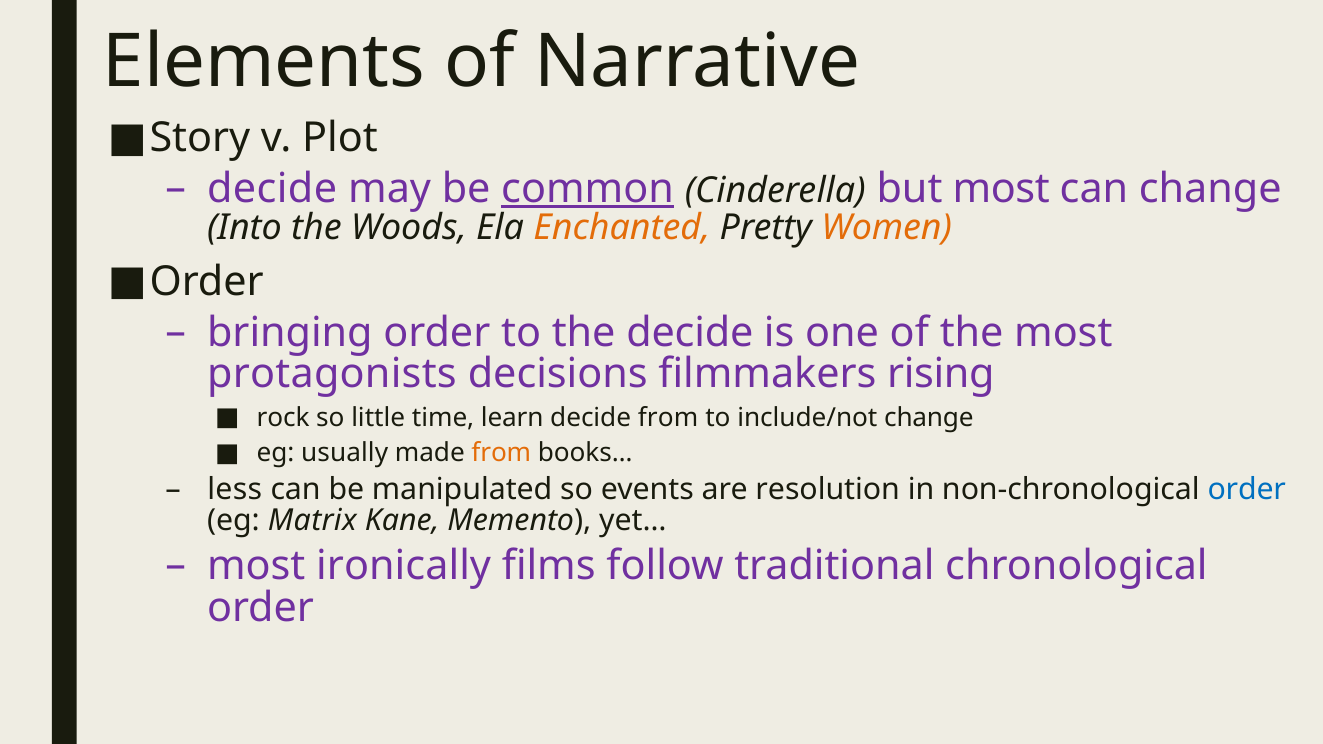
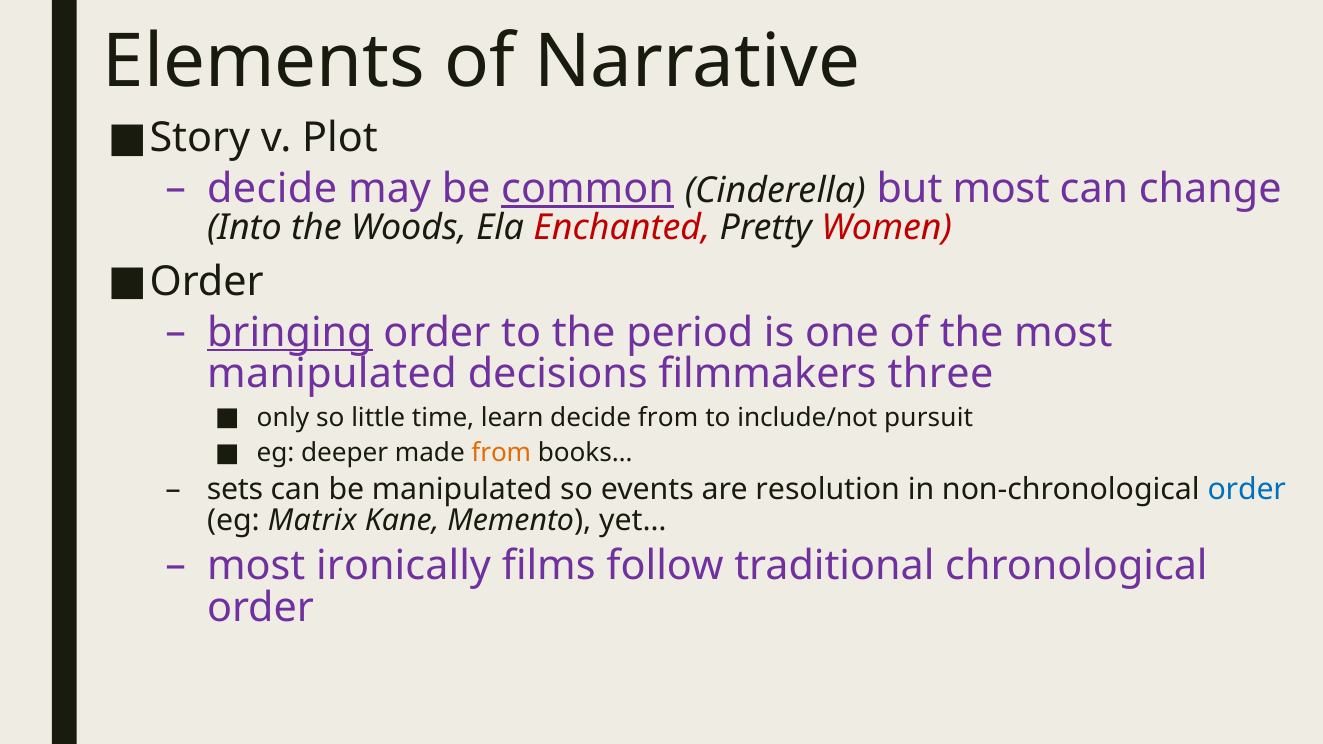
Enchanted colour: orange -> red (622, 228)
Women colour: orange -> red (887, 228)
bringing underline: none -> present (290, 332)
the decide: decide -> period (690, 332)
protagonists: protagonists -> manipulated (332, 374)
rising: rising -> three (941, 374)
rock: rock -> only (283, 418)
include/not change: change -> pursuit (929, 418)
usually: usually -> deeper (345, 453)
less: less -> sets (235, 490)
